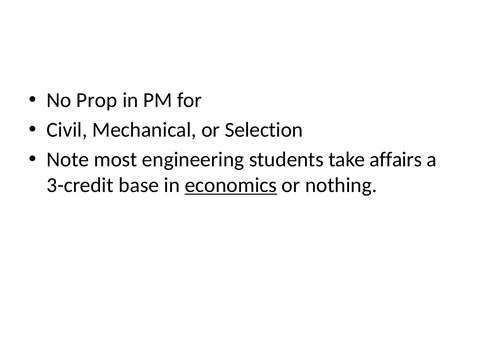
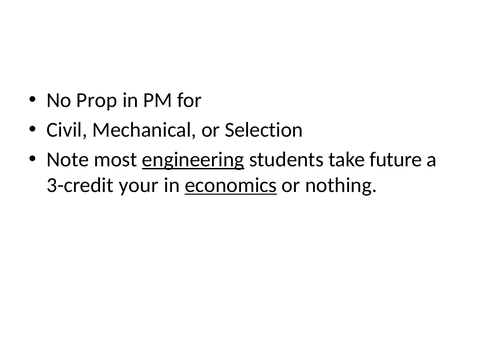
engineering underline: none -> present (193, 160)
affairs: affairs -> future (396, 160)
base: base -> your (139, 185)
